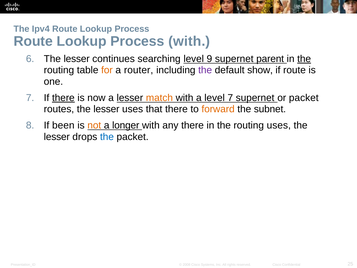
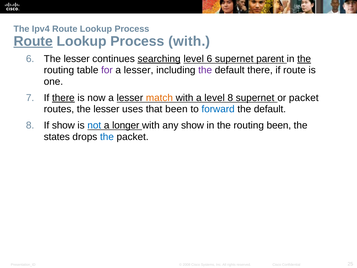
Route underline: none -> present (33, 41)
searching underline: none -> present (159, 59)
level 9: 9 -> 6 (209, 59)
for colour: orange -> purple (107, 70)
router: router -> lesser (139, 70)
default show: show -> there (260, 70)
level 7: 7 -> 8 (230, 98)
that there: there -> been (176, 109)
forward colour: orange -> blue (218, 109)
subnet: subnet -> default (270, 109)
If been: been -> show (63, 125)
not colour: orange -> blue (94, 125)
any there: there -> show (193, 125)
routing uses: uses -> been (279, 125)
lesser: lesser -> states (57, 137)
